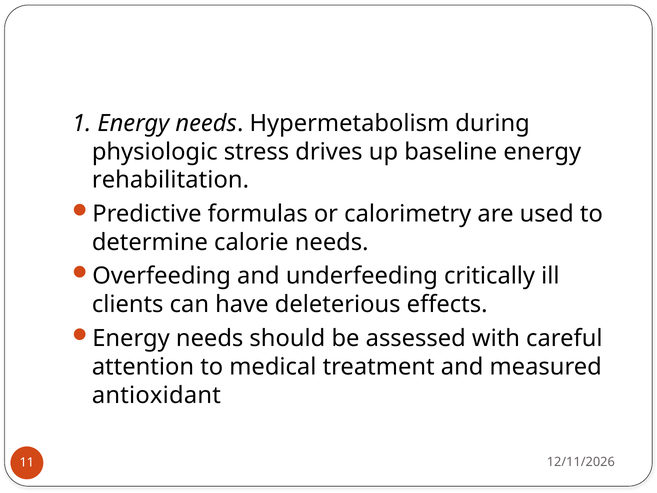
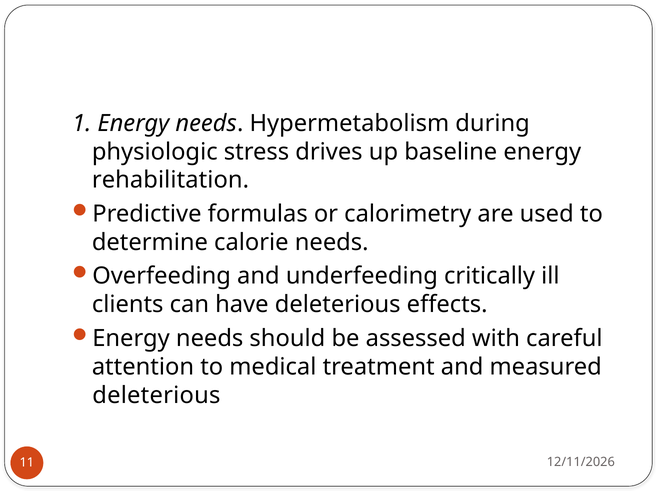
antioxidant: antioxidant -> deleterious (156, 395)
